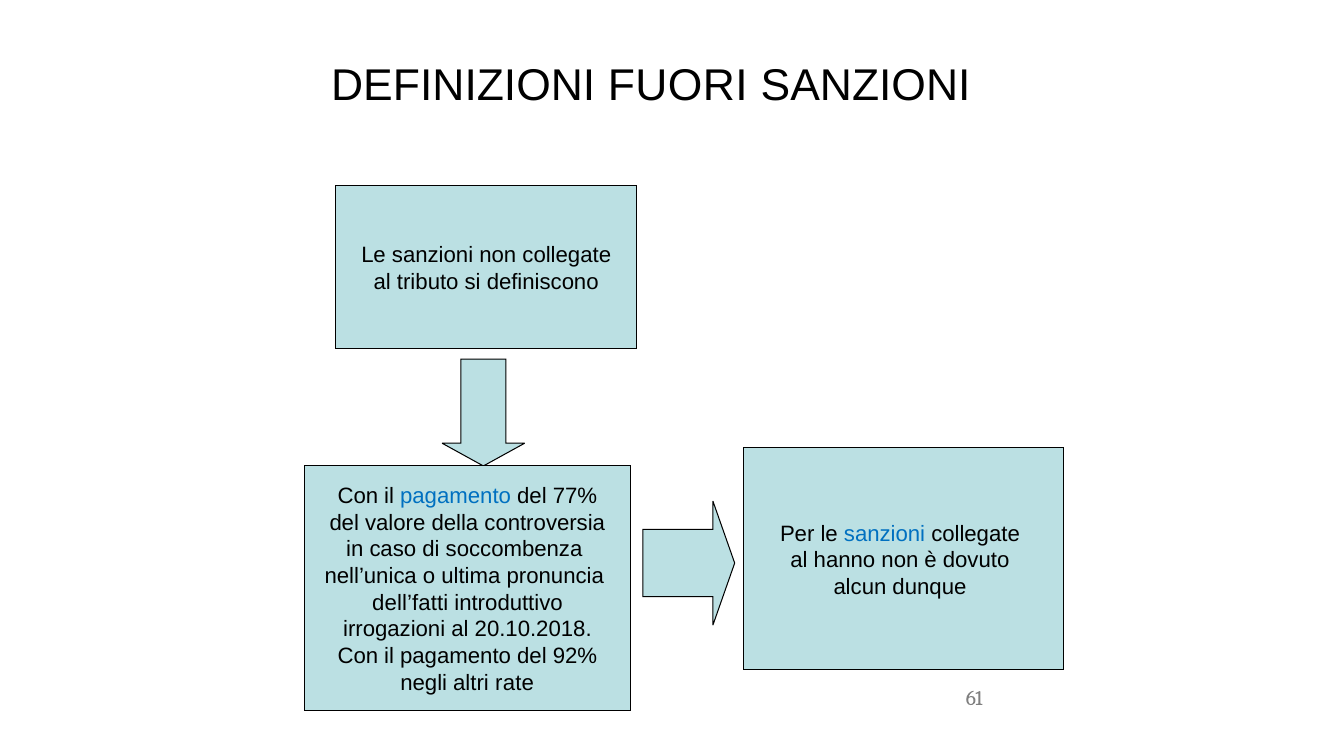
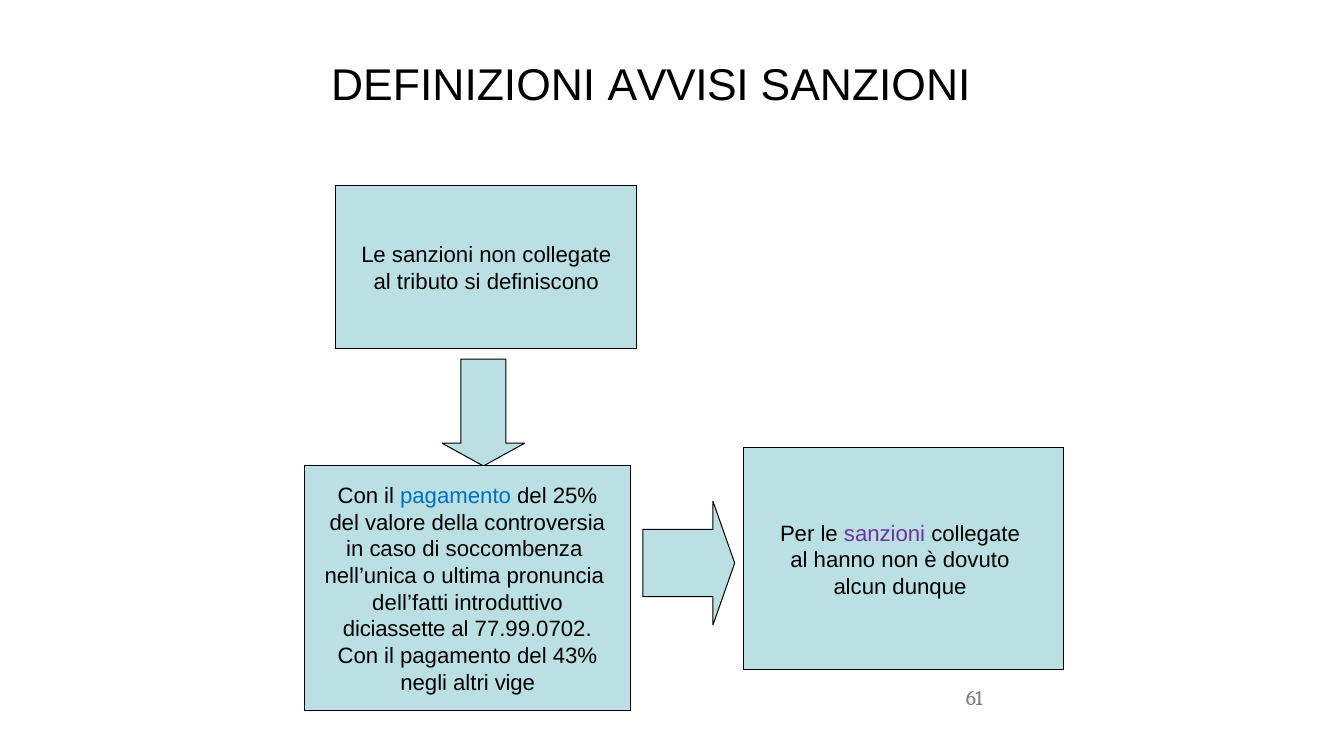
FUORI: FUORI -> AVVISI (678, 85)
77%: 77% -> 25% (575, 496)
sanzioni colour: blue -> purple (885, 534)
irrogazioni: irrogazioni -> diciassette (394, 629)
20.10.2018: 20.10.2018 -> 77.99.0702 (533, 629)
92%: 92% -> 43% (575, 656)
rate: rate -> vige (515, 683)
